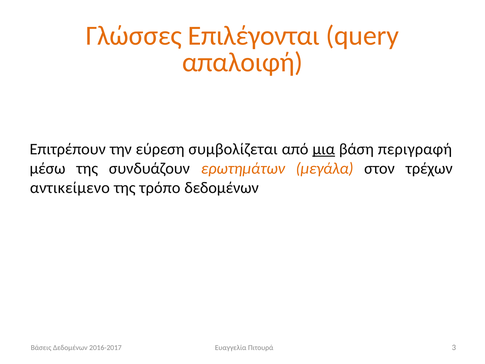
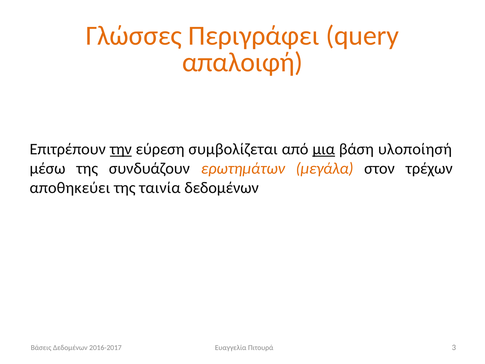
Επιλέγονται: Επιλέγονται -> Περιγράφει (254, 36)
την underline: none -> present (121, 149)
περιγραφή: περιγραφή -> υλοποίησή (415, 149)
αντικείμενο: αντικείμενο -> αποθηκεύει (70, 188)
τρόπο: τρόπο -> ταινία (160, 188)
